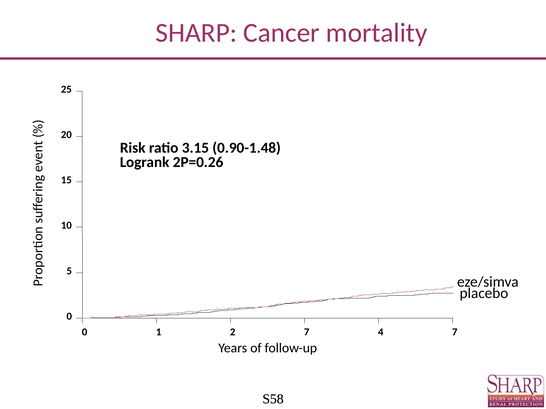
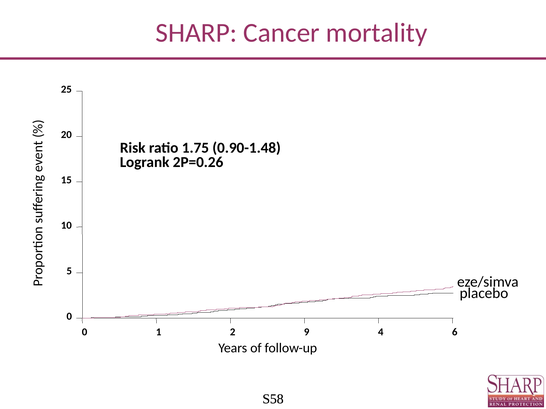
3.15: 3.15 -> 1.75 (195, 148)
2 7: 7 -> 9 (307, 333)
4 7: 7 -> 6 (455, 333)
